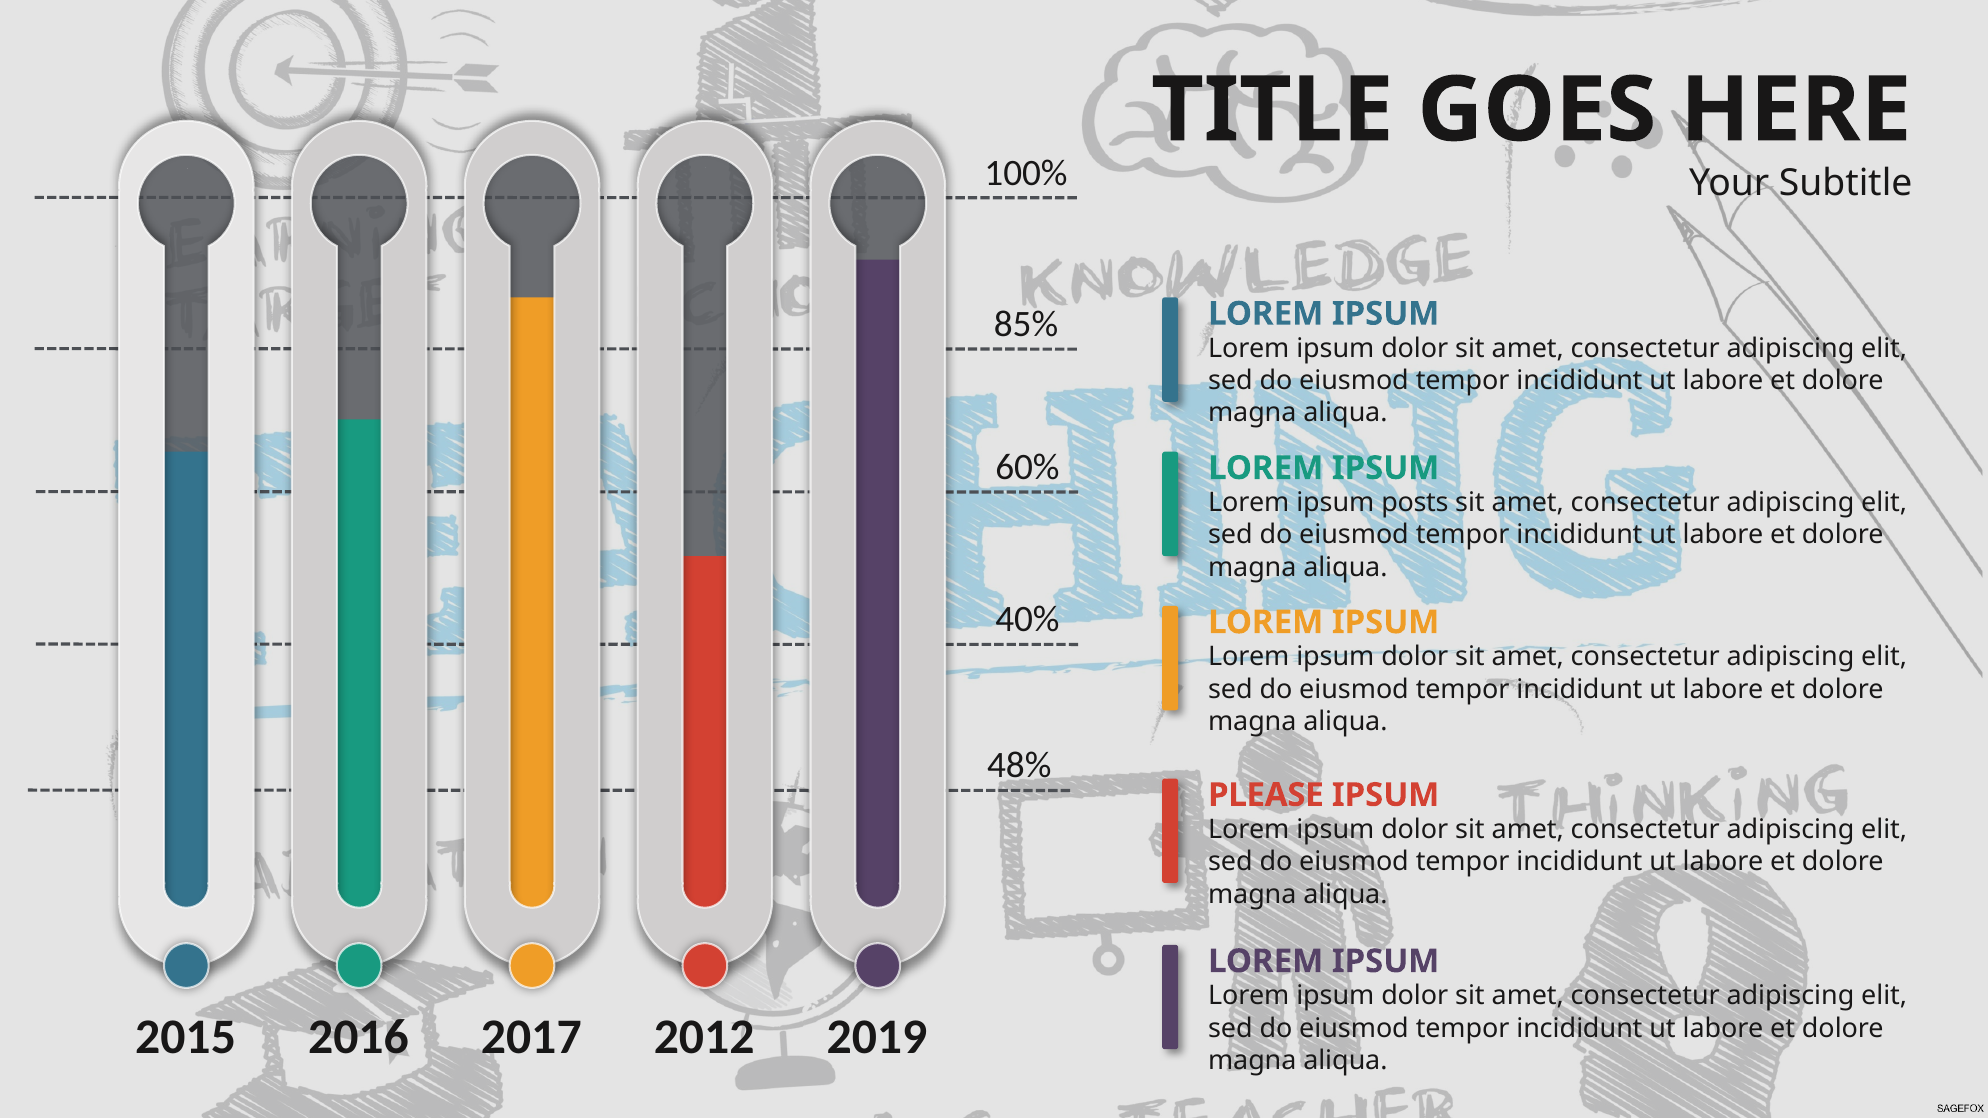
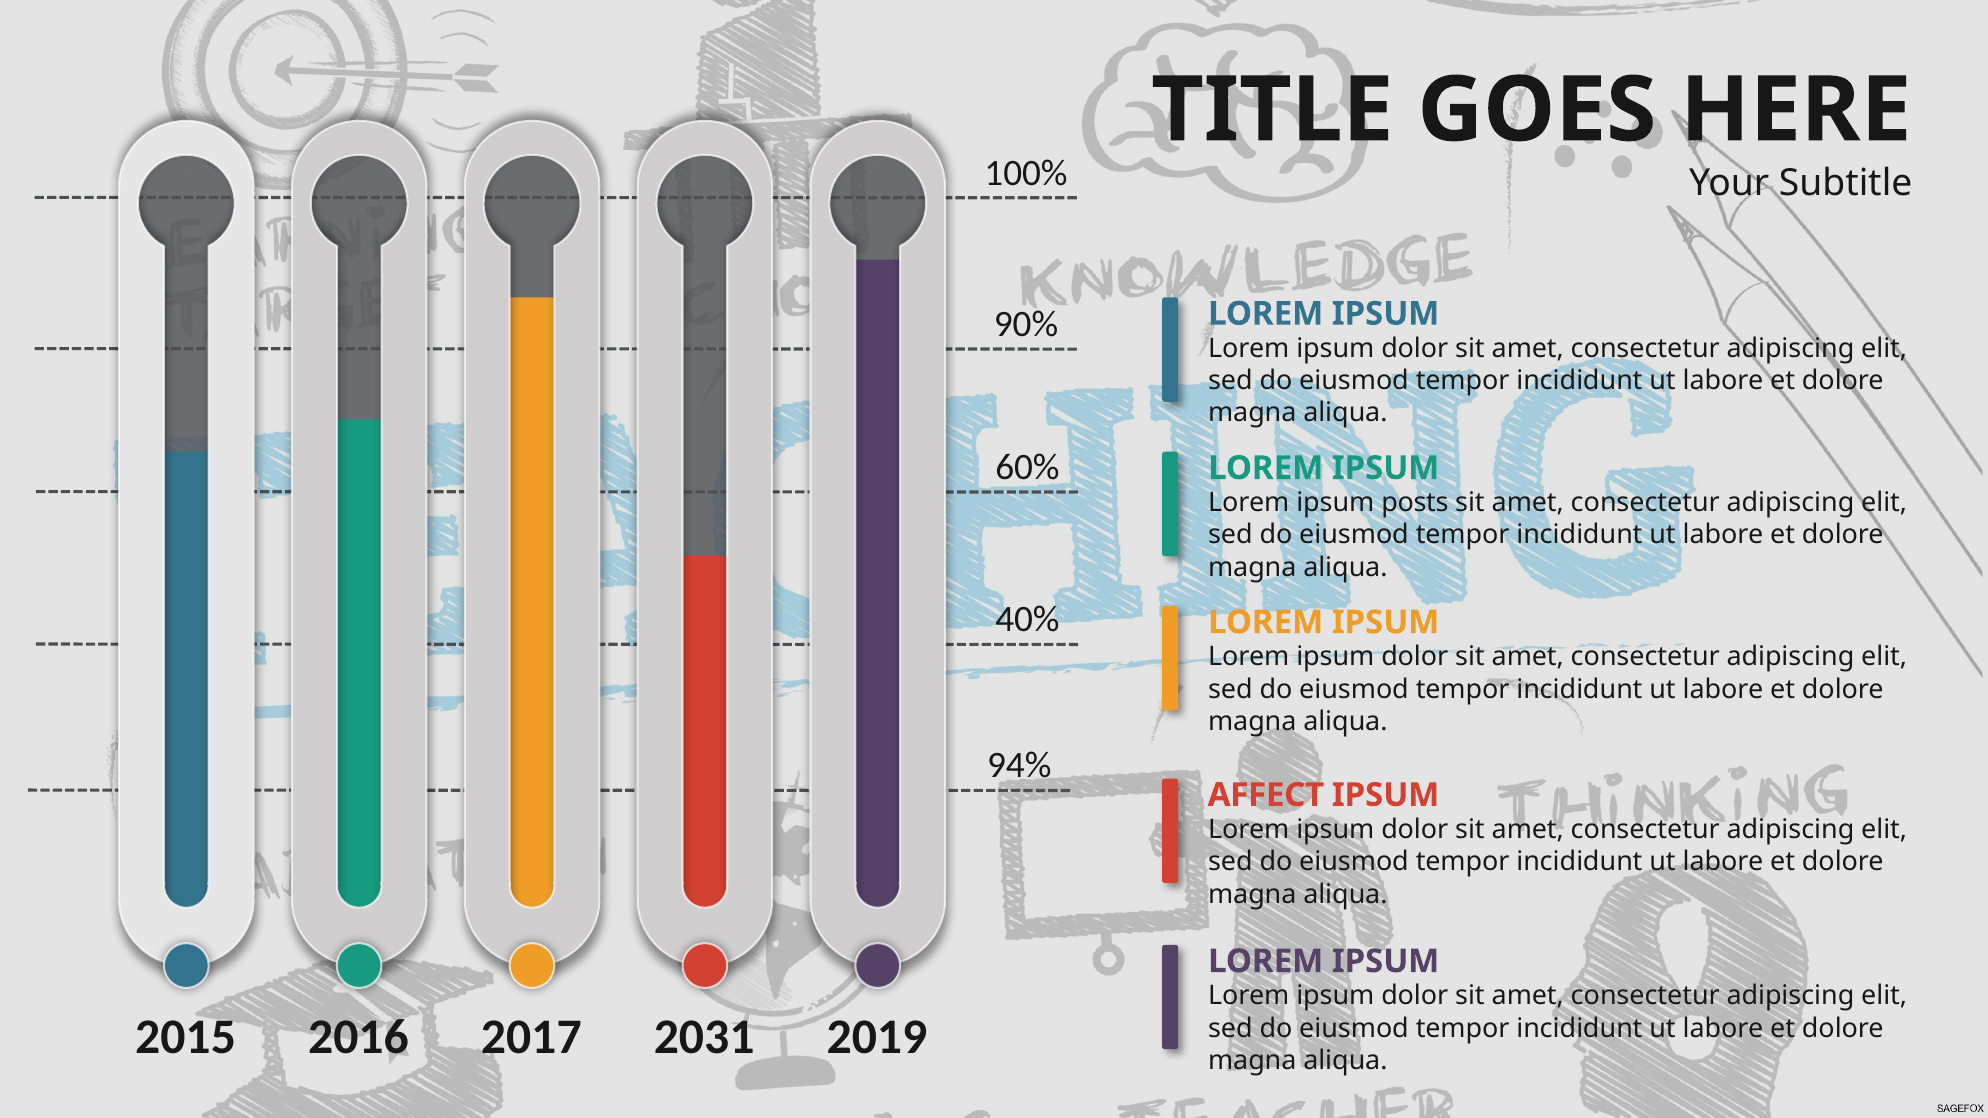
85%: 85% -> 90% (1026, 324)
48%: 48% -> 94% (1019, 766)
PLEASE: PLEASE -> AFFECT (1266, 795)
2012: 2012 -> 2031 (704, 1037)
